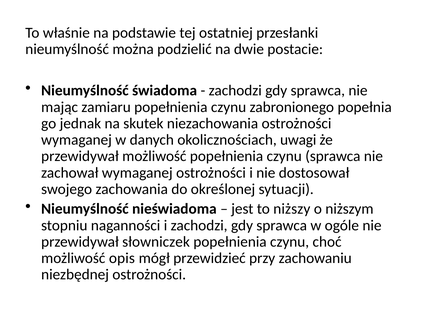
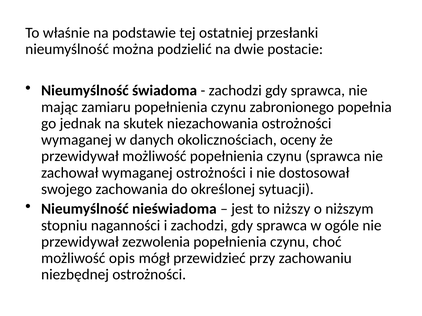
uwagi: uwagi -> oceny (298, 140)
słowniczek: słowniczek -> zezwolenia (156, 242)
